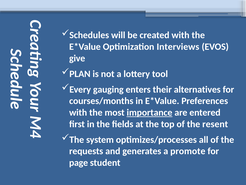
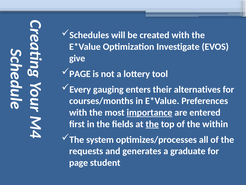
Interviews: Interviews -> Investigate (178, 47)
PLAN: PLAN -> PAGE (80, 74)
the underline: none -> present (152, 124)
resent: resent -> within (215, 124)
promote: promote -> graduate (188, 151)
